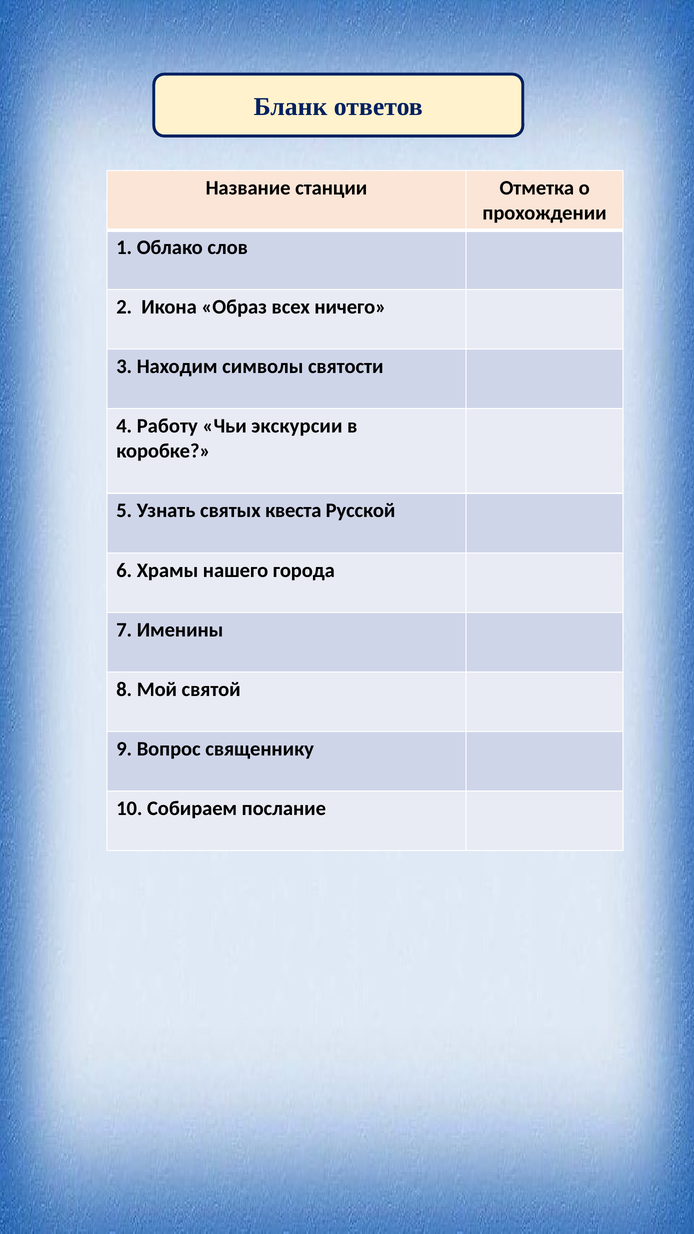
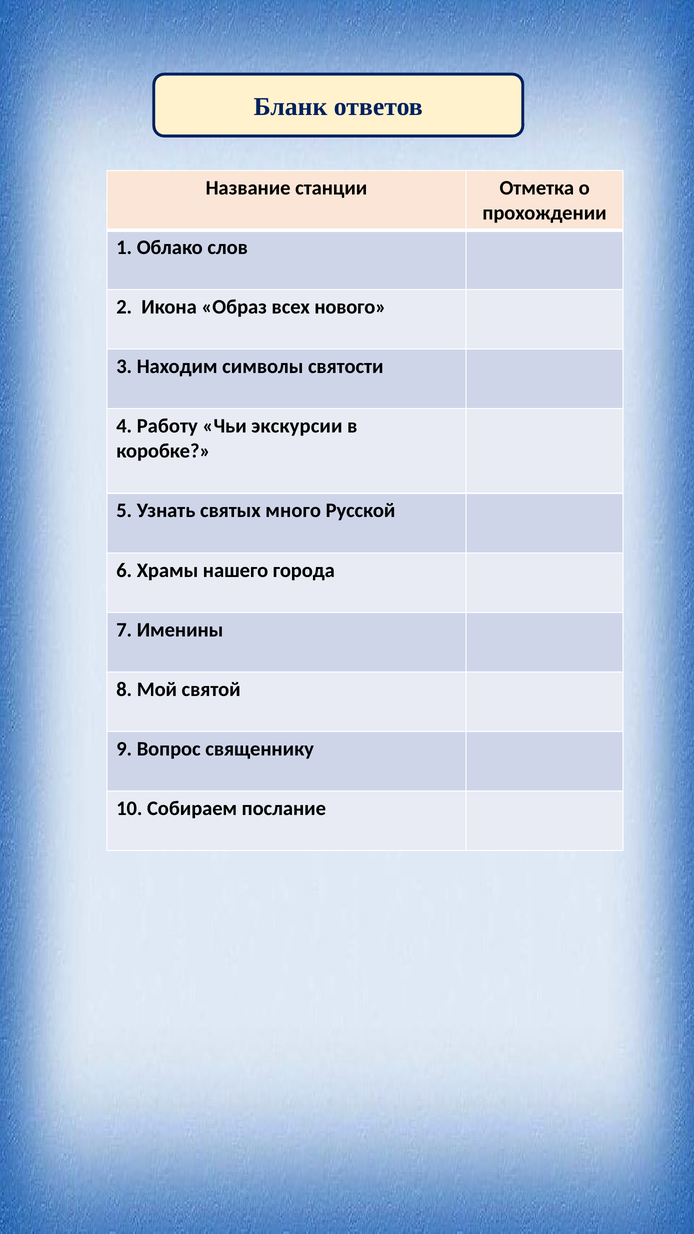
ничего: ничего -> нового (350, 307)
квеста: квеста -> много (293, 511)
